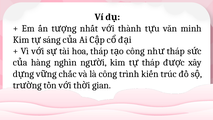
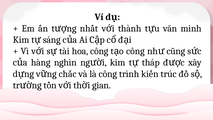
hoa tháp: tháp -> công (99, 51)
tháp: tháp -> cũng (176, 51)
